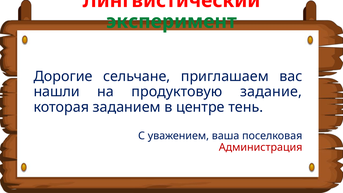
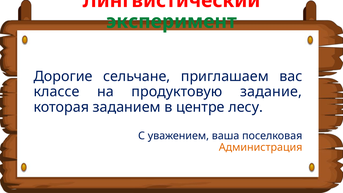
нашли: нашли -> классе (57, 92)
тень: тень -> лесу (246, 107)
Администрация colour: red -> orange (261, 147)
